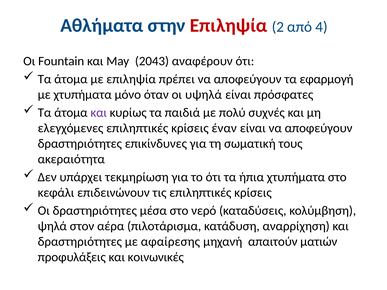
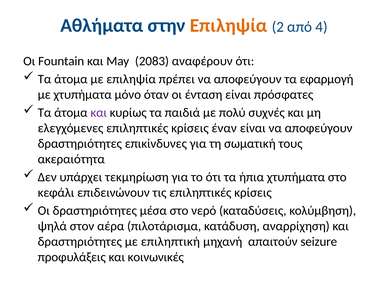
Επιληψία colour: red -> orange (229, 26)
2043: 2043 -> 2083 (152, 61)
υψηλά: υψηλά -> ένταση (204, 95)
αφαίρεσης: αφαίρεσης -> επιληπτική (170, 242)
ματιών: ματιών -> seizure (319, 242)
